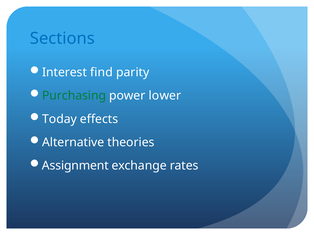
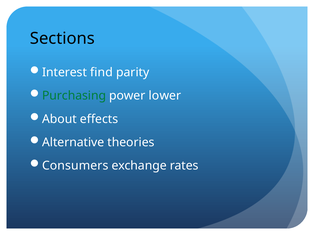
Sections colour: blue -> black (62, 39)
Today: Today -> About (59, 119)
Assignment: Assignment -> Consumers (75, 166)
